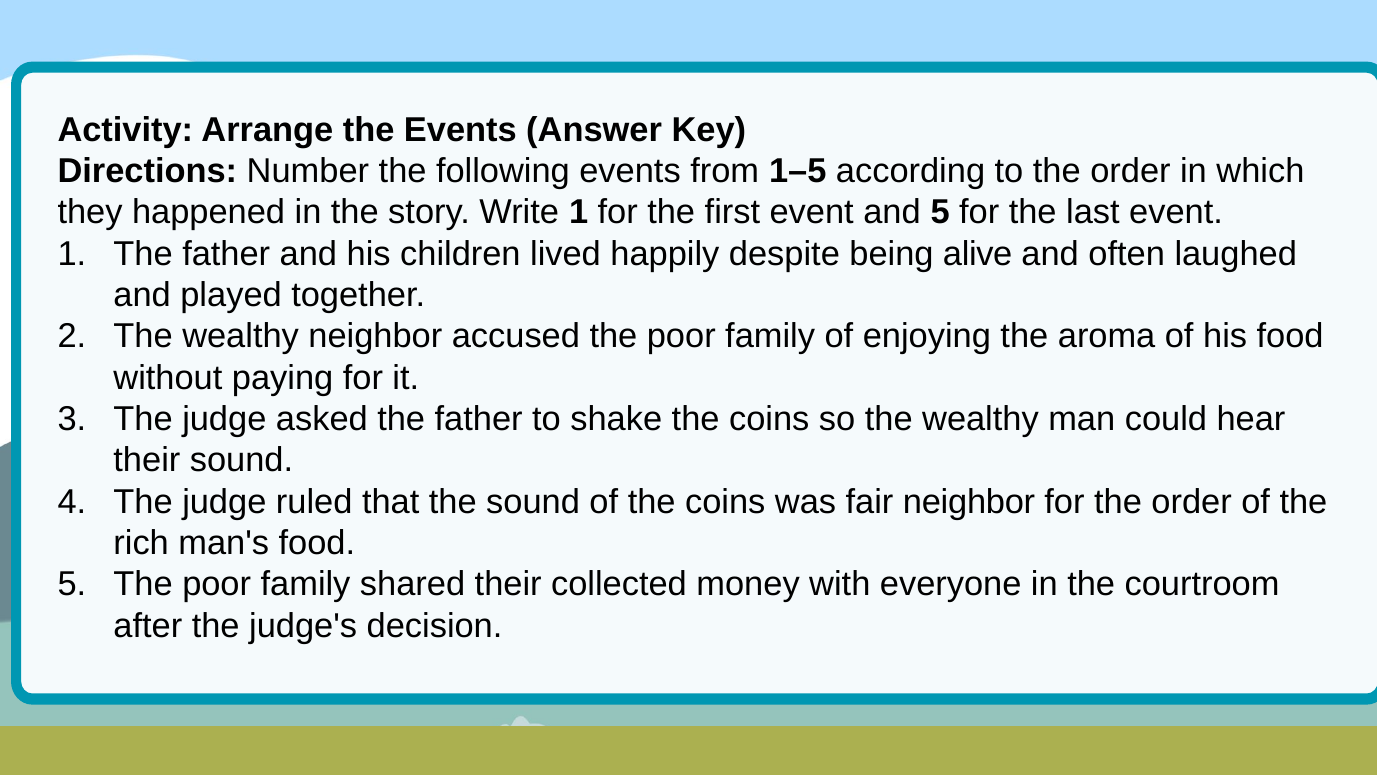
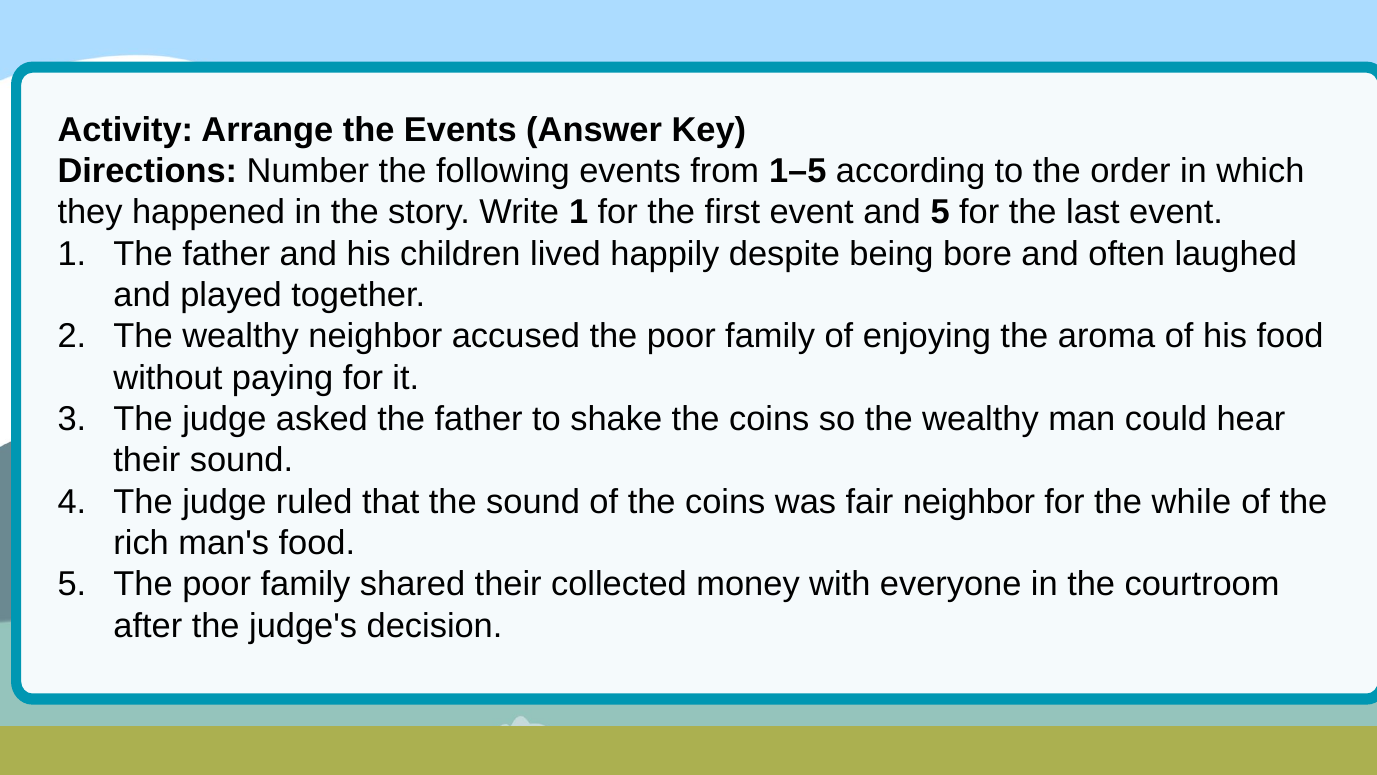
alive: alive -> bore (978, 254)
for the order: order -> while (1191, 501)
